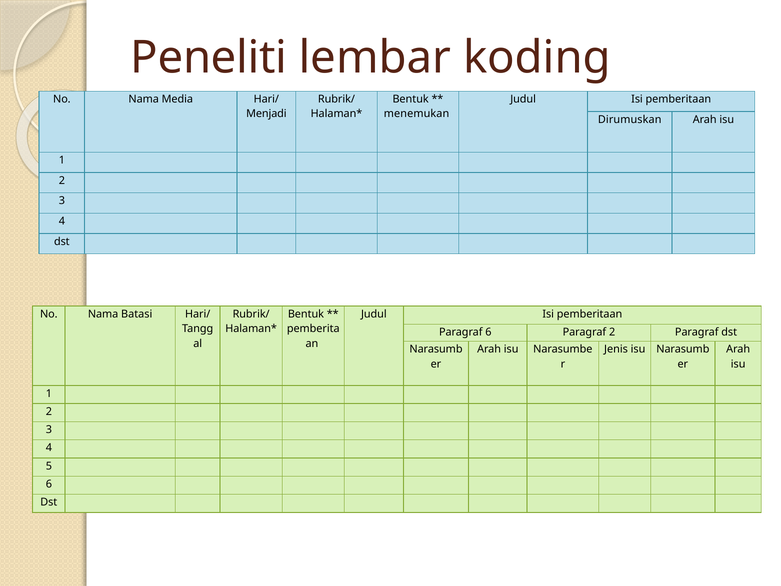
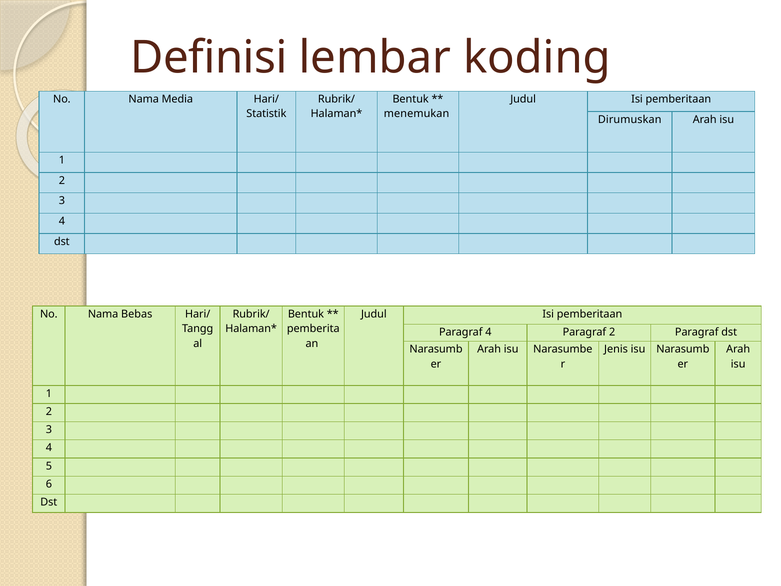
Peneliti: Peneliti -> Definisi (209, 58)
Menjadi: Menjadi -> Statistik (266, 114)
Batasi: Batasi -> Bebas (137, 314)
Paragraf 6: 6 -> 4 (488, 332)
